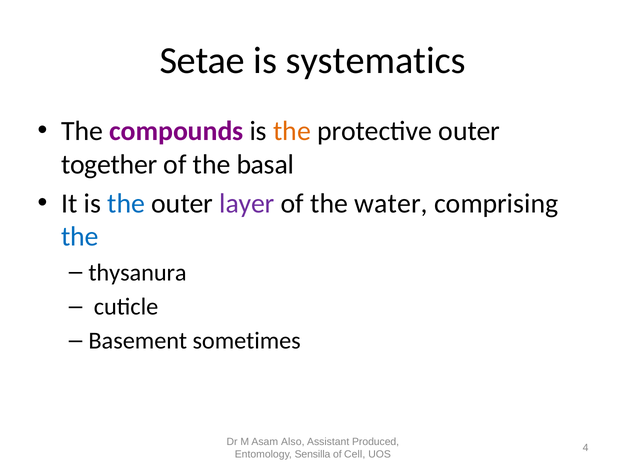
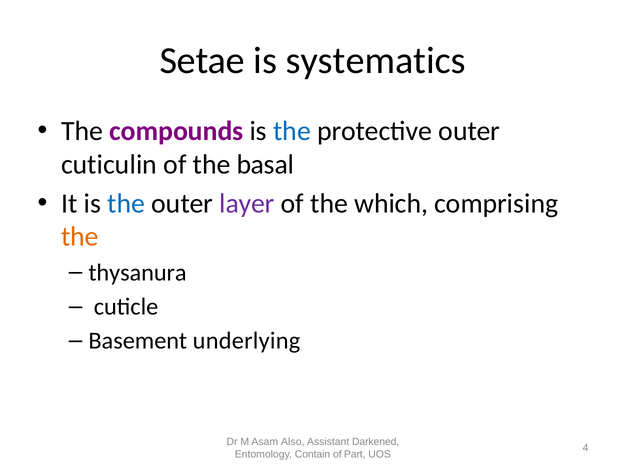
the colour: orange -> blue (292, 131)
together: together -> cuticulin (109, 165)
water: water -> which (391, 204)
the colour: blue -> orange (80, 237)
sometimes: sometimes -> underlying (246, 341)
Produced: Produced -> Darkened (376, 442)
Sensilla: Sensilla -> Contain (313, 455)
Cell: Cell -> Part (355, 455)
